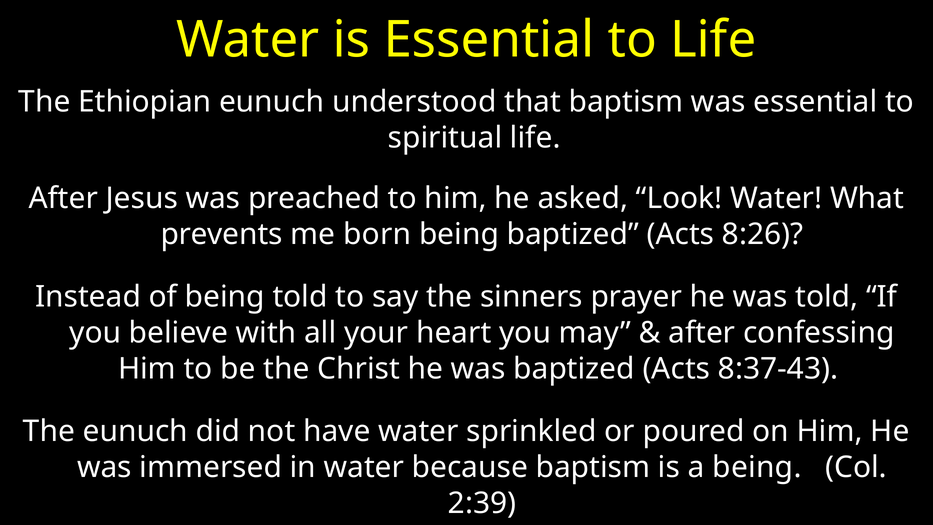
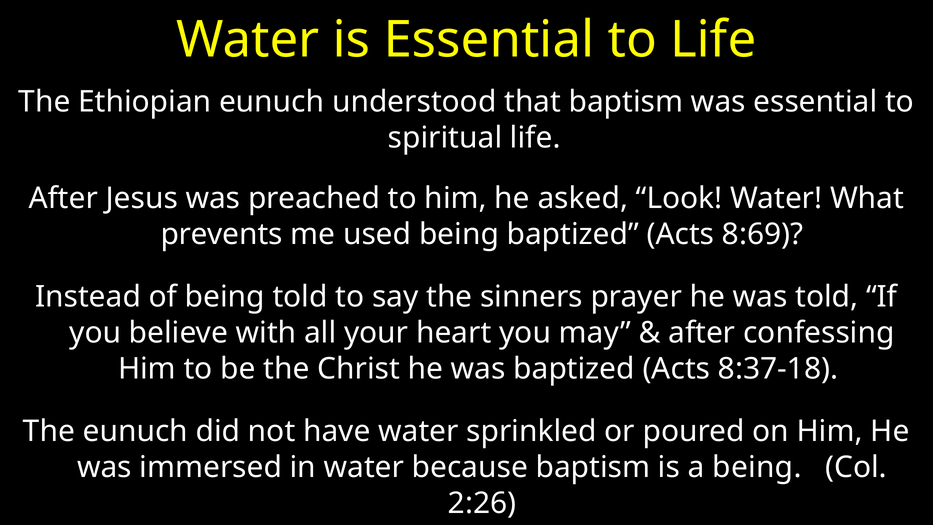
born: born -> used (377, 234)
8:26: 8:26 -> 8:69 (763, 234)
8:37-43: 8:37-43 -> 8:37-18 (778, 369)
2:39: 2:39 -> 2:26 (482, 503)
